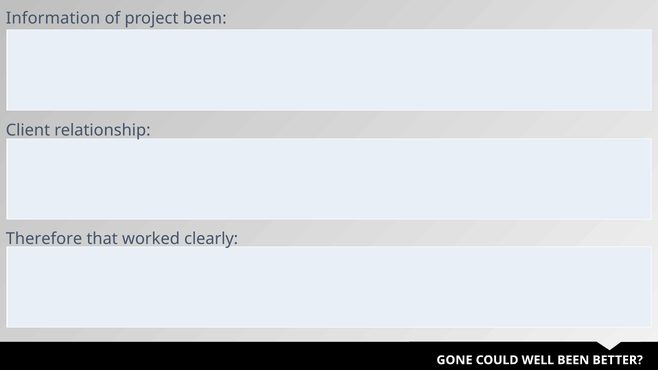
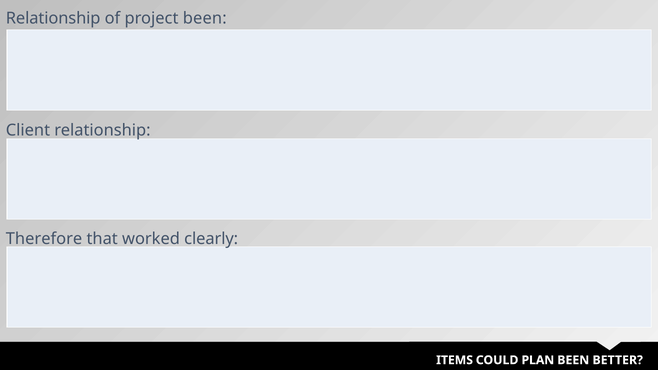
Information: Information -> Relationship (53, 18)
GONE: GONE -> ITEMS (455, 360)
WELL: WELL -> PLAN (538, 360)
